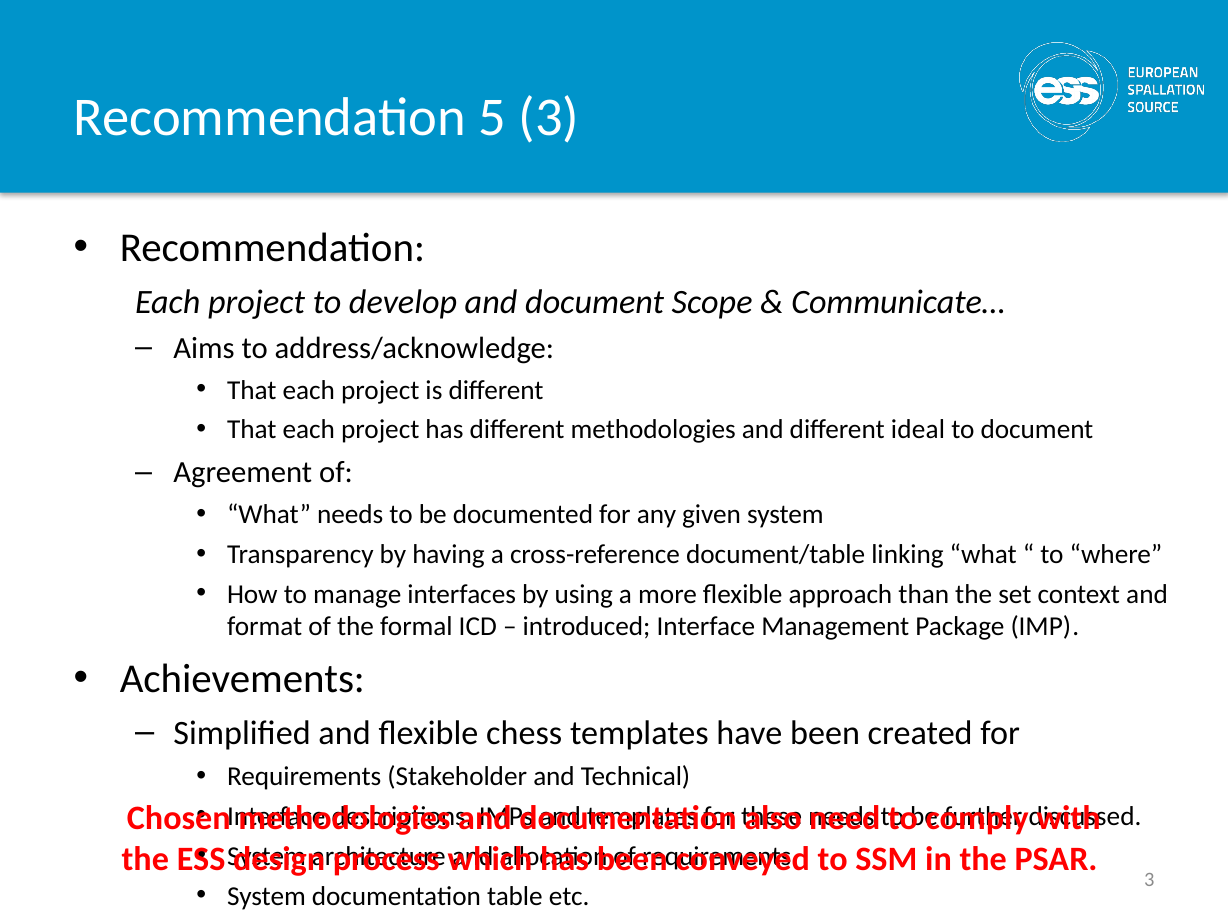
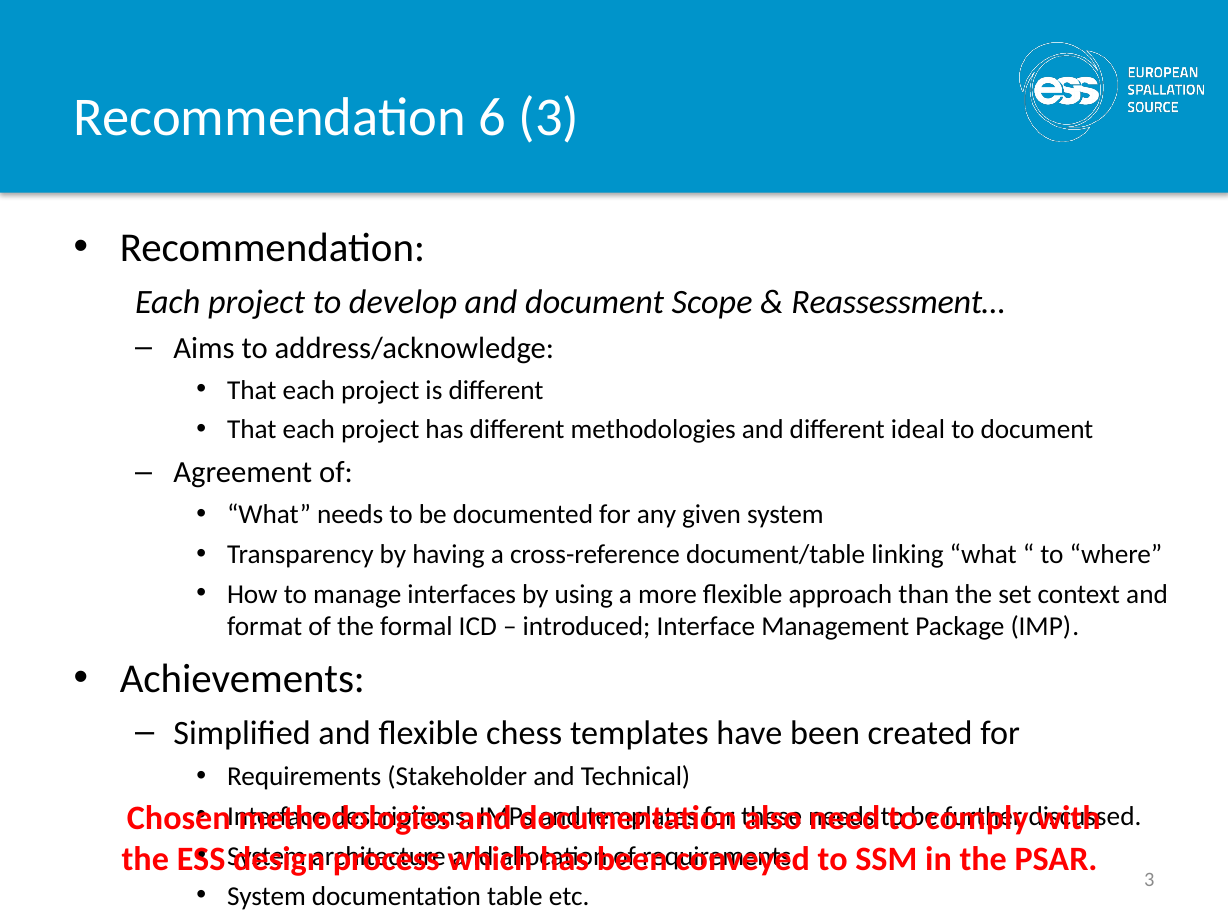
5: 5 -> 6 (492, 117)
Communicate…: Communicate… -> Reassessment… (898, 302)
